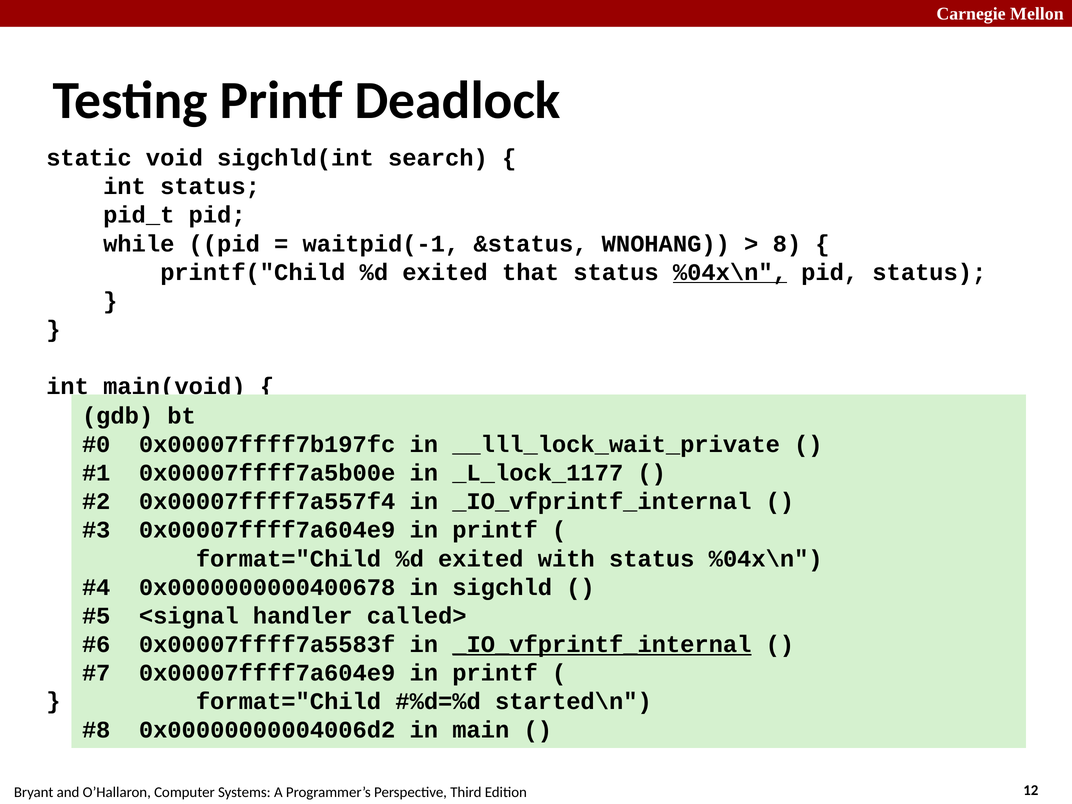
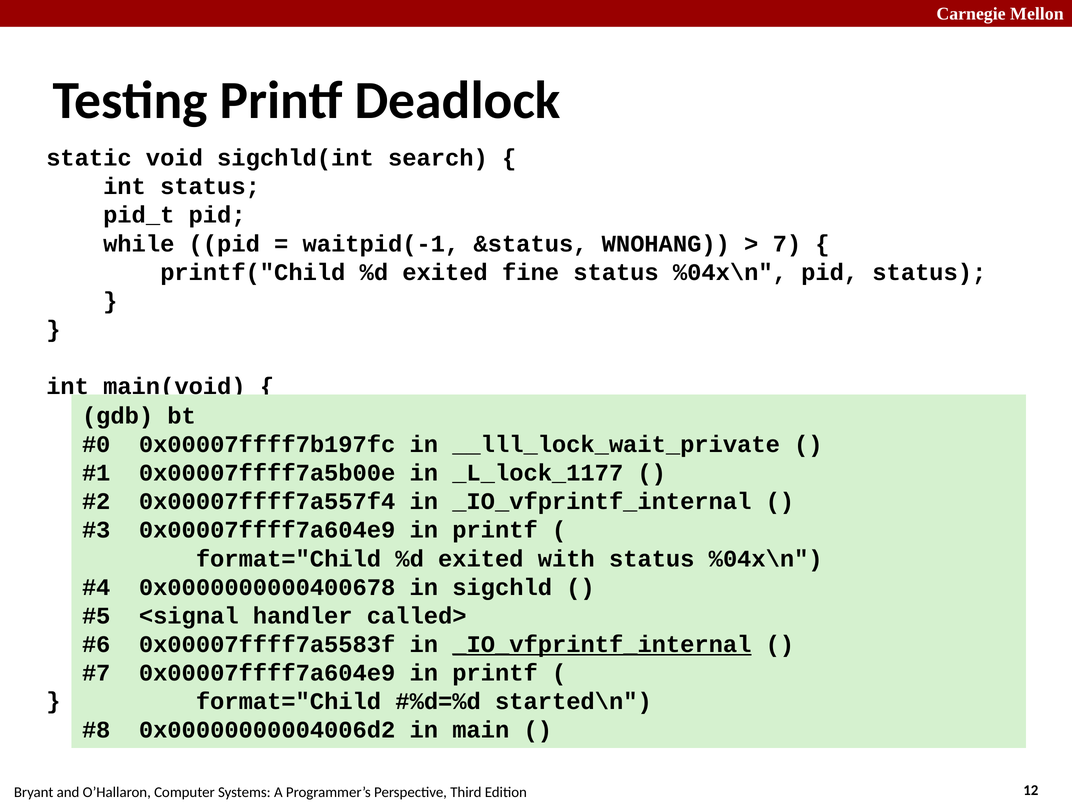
8: 8 -> 7 (787, 244)
that: that -> fine (531, 272)
%04x\n underline: present -> none (730, 272)
